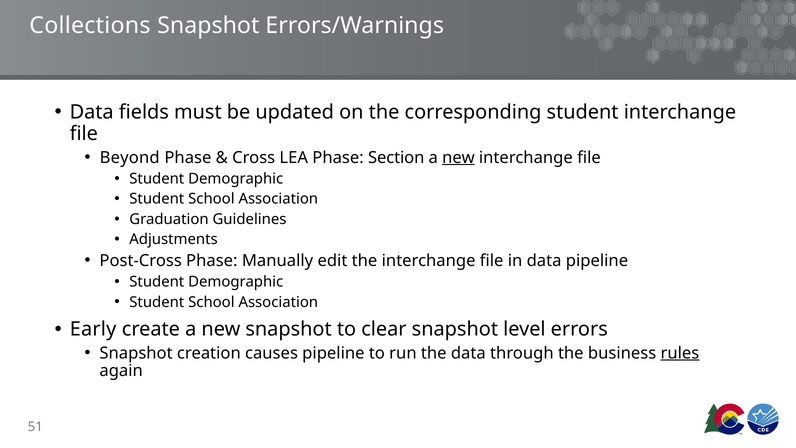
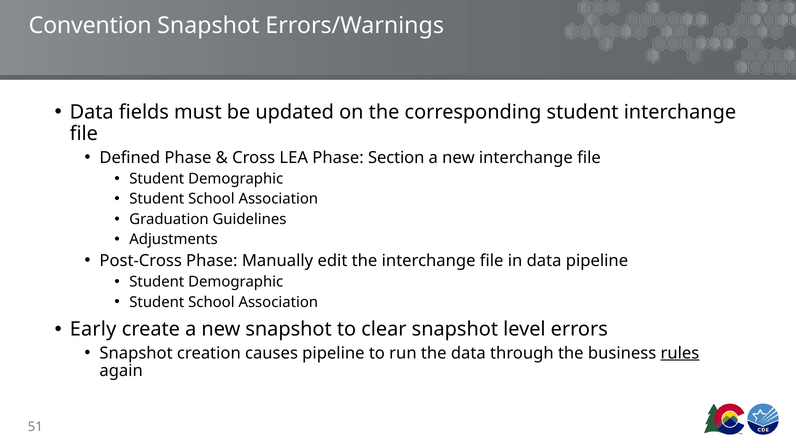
Collections: Collections -> Convention (90, 26)
Beyond: Beyond -> Defined (130, 157)
new underline: present -> none (458, 157)
